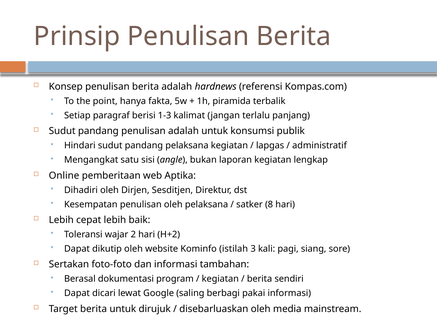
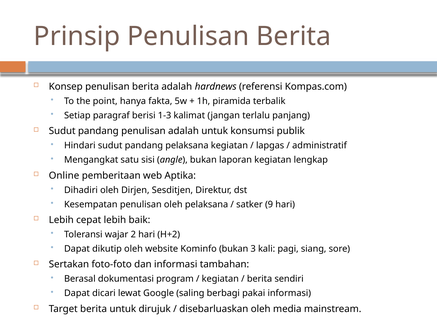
8: 8 -> 9 (269, 204)
Kominfo istilah: istilah -> bukan (234, 249)
